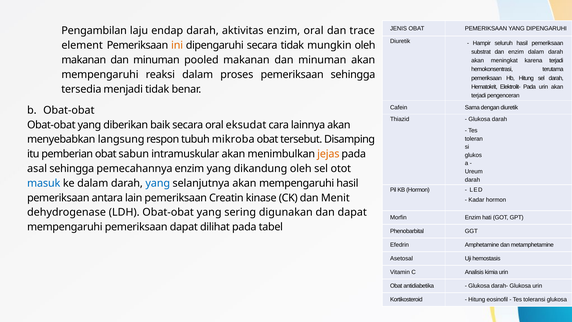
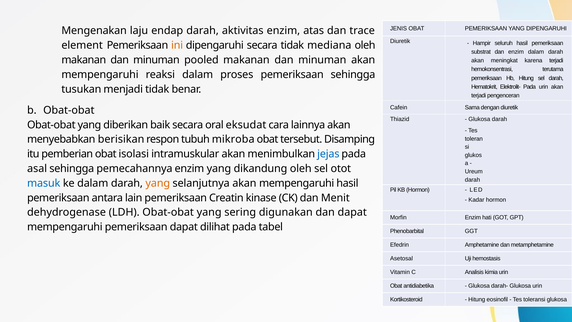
Pengambilan: Pengambilan -> Mengenakan (94, 31)
enzim oral: oral -> atas (314, 31)
mungkin: mungkin -> mediana (329, 45)
tersedia: tersedia -> tusukan (81, 89)
langsung: langsung -> berisikan (121, 139)
sabun: sabun -> isolasi (134, 154)
jejas colour: orange -> blue (328, 154)
yang colour: blue -> orange (158, 183)
